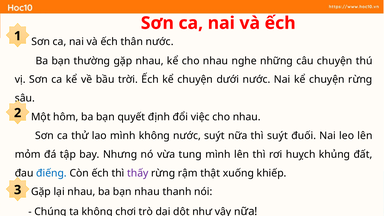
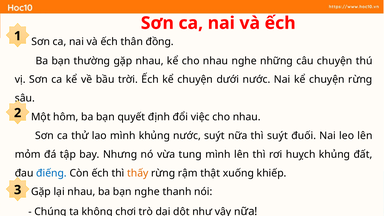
thân nước: nước -> đồng (160, 42)
mình không: không -> khủng (154, 136)
thấy colour: purple -> orange (138, 173)
bạn nhau: nhau -> nghe (147, 192)
